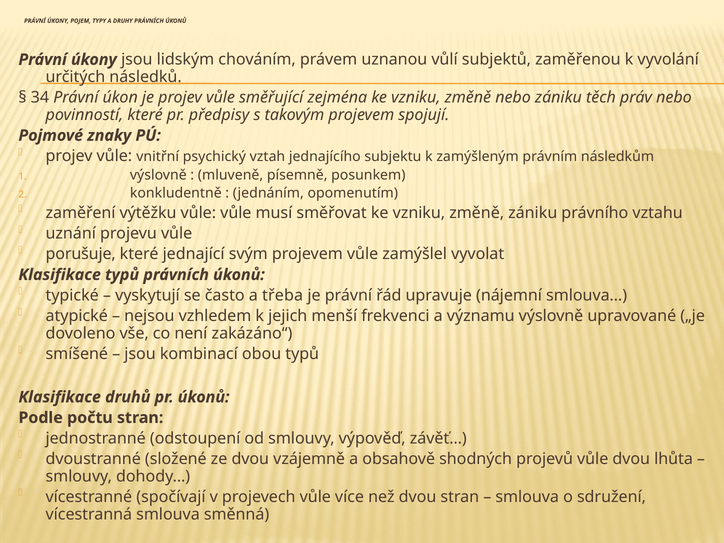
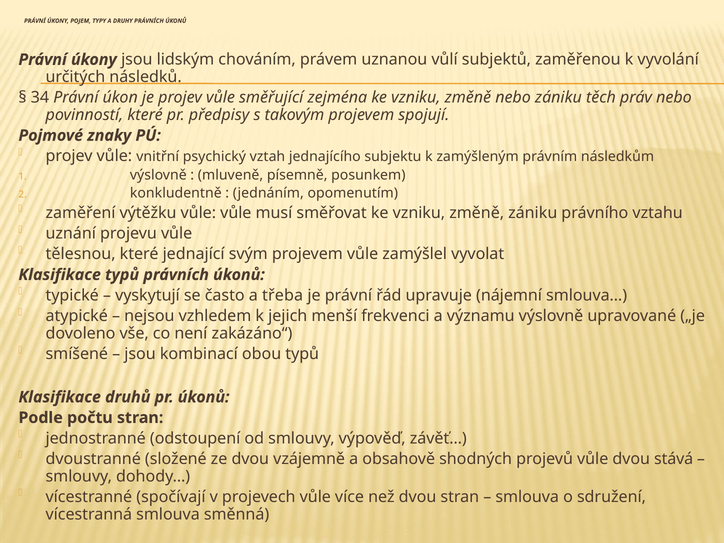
porušuje: porušuje -> tělesnou (81, 254)
lhůta: lhůta -> stává (674, 459)
